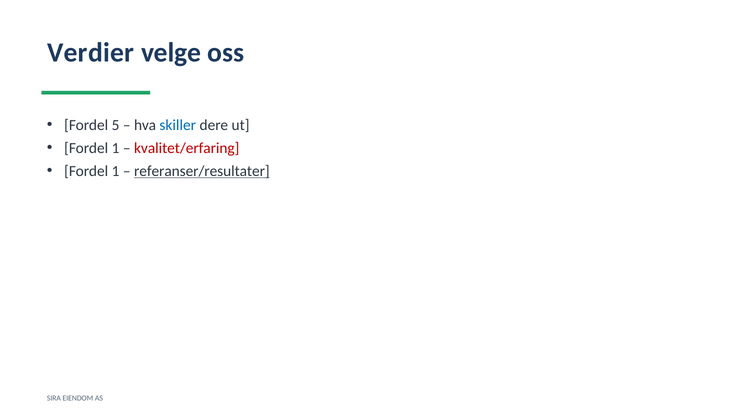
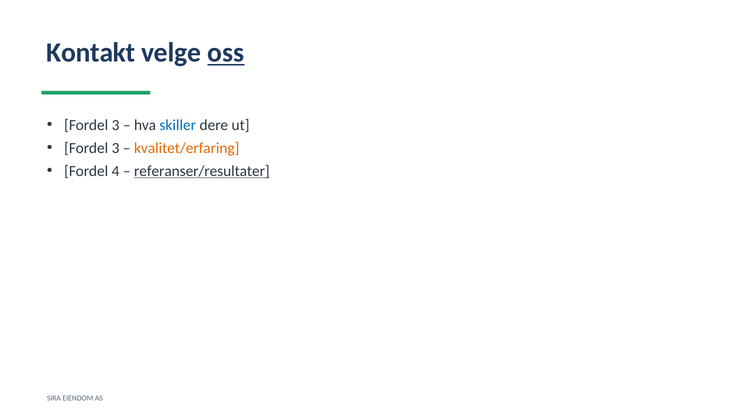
Verdier: Verdier -> Kontakt (91, 53)
oss underline: none -> present (226, 53)
5: 5 -> 3 (116, 125)
1: 1 -> 3 (116, 148)
kvalitet/erfaring colour: red -> orange (187, 148)
1: 1 -> 4 (116, 171)
